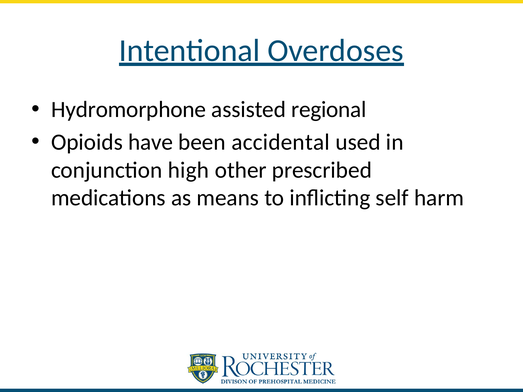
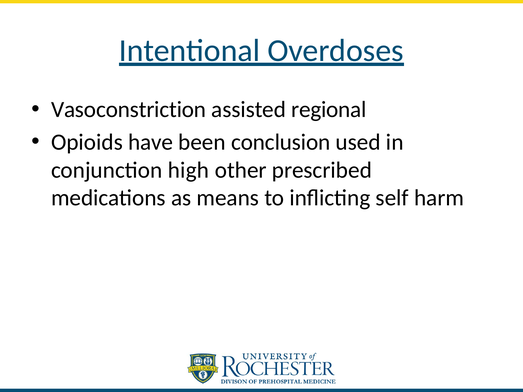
Hydromorphone: Hydromorphone -> Vasoconstriction (129, 110)
accidental: accidental -> conclusion (281, 142)
